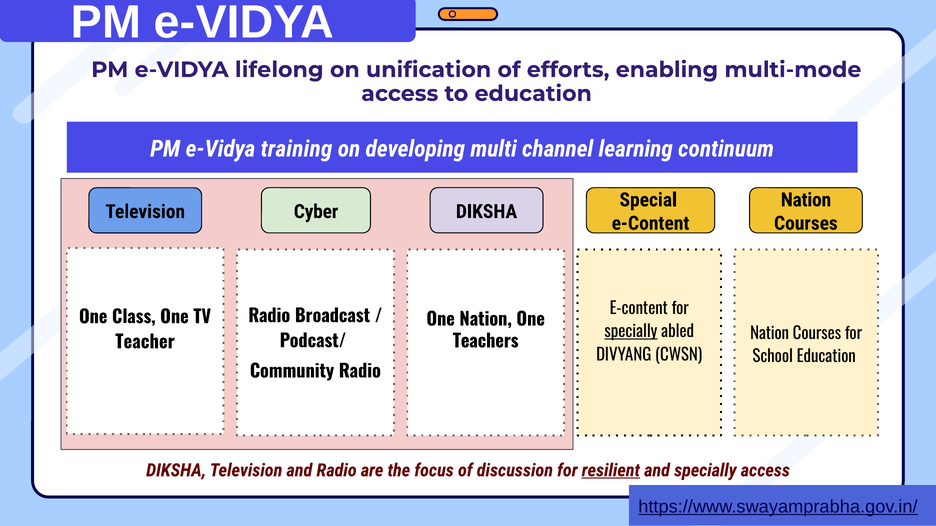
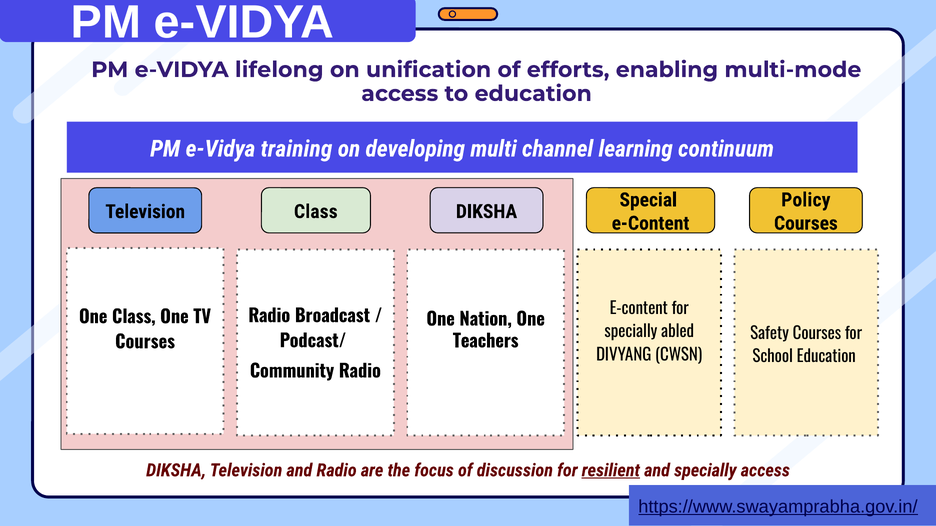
Nation: Nation -> Policy (806, 200)
Cyber: Cyber -> Class (316, 212)
specially underline: present -> none (631, 332)
Nation: Nation -> Safety (770, 334)
Teacher: Teacher -> Courses (145, 343)
